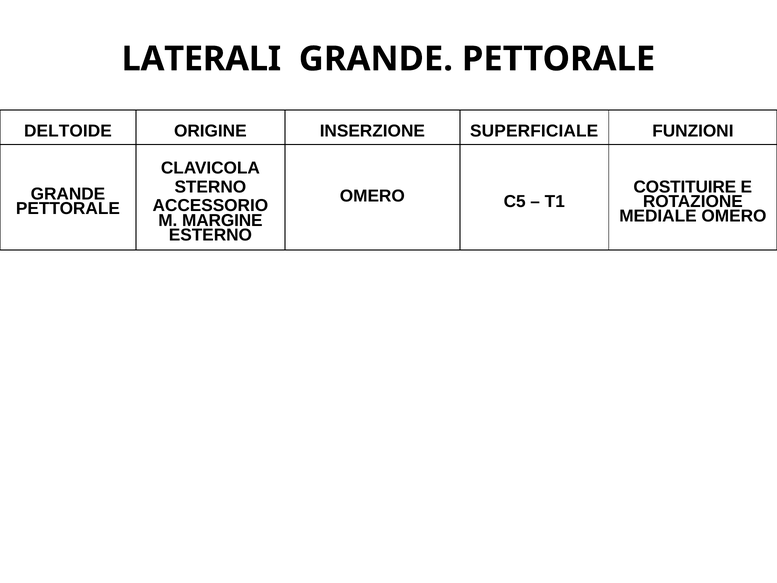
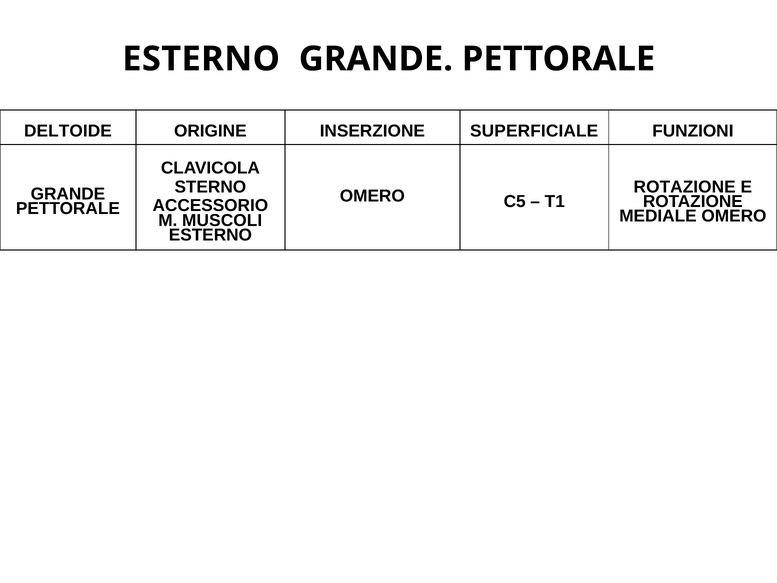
LATERALI: LATERALI -> ESTERNO (201, 59)
COSTITUIRE: COSTITUIRE -> ROTAZIONE (685, 187)
MARGINE: MARGINE -> MUSCOLI (222, 220)
